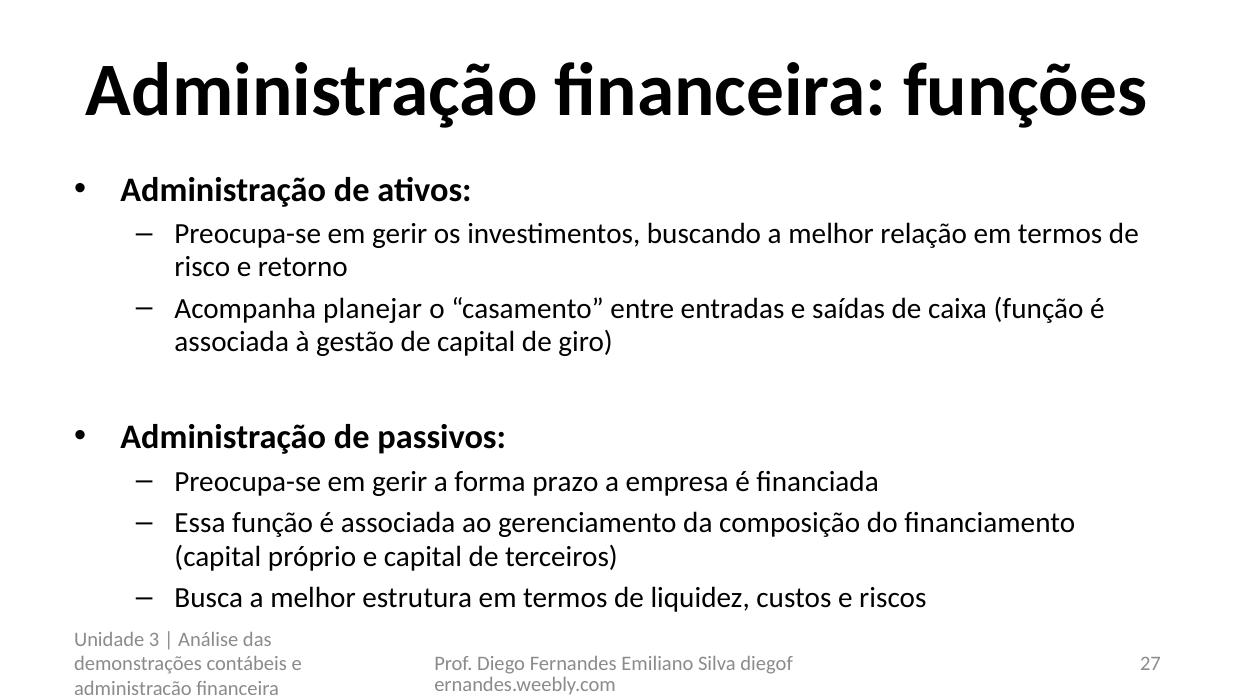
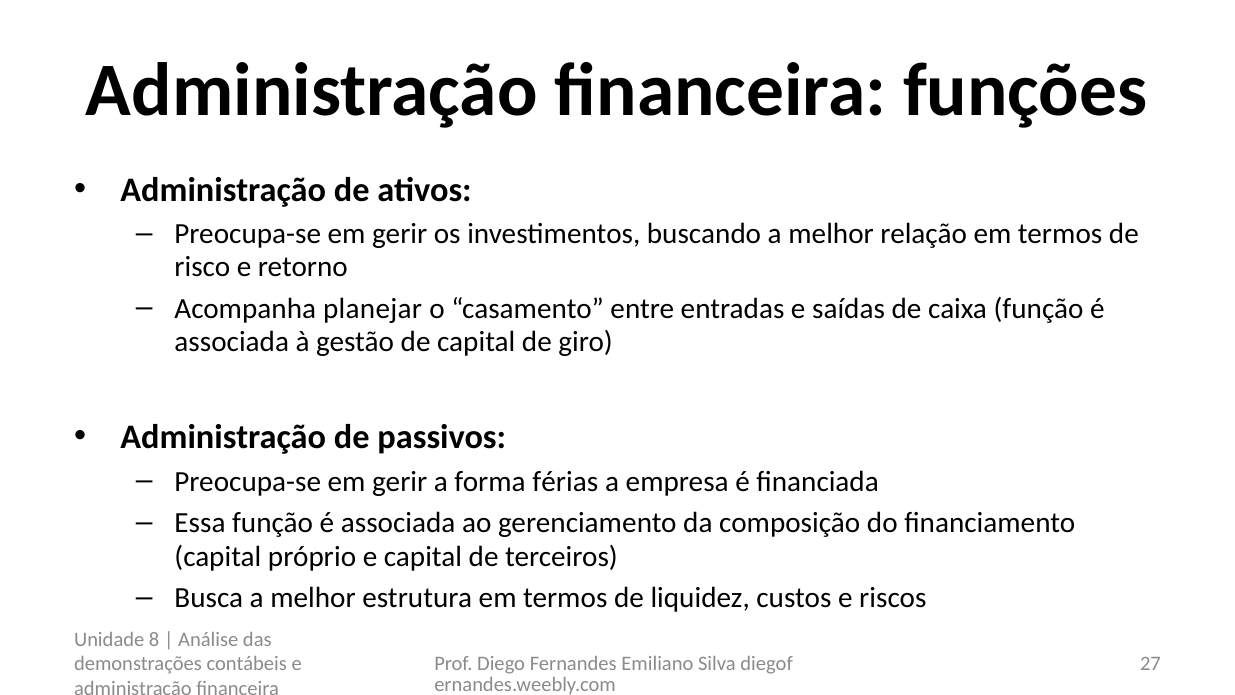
prazo: prazo -> férias (565, 481)
3: 3 -> 8 (154, 639)
